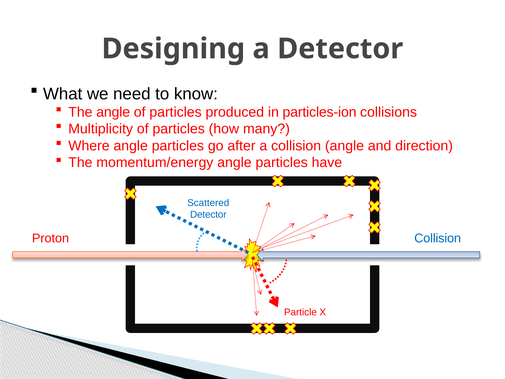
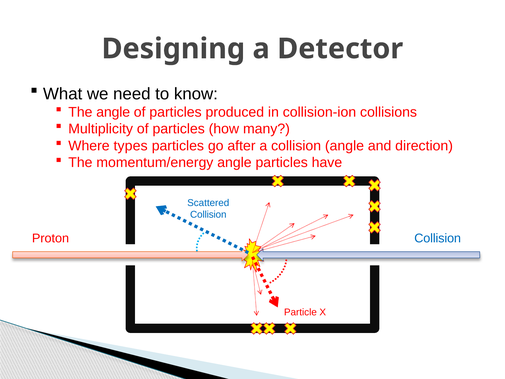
particles-ion: particles-ion -> collision-ion (319, 112)
Where angle: angle -> types (131, 146)
Detector: Detector -> Collision (208, 214)
